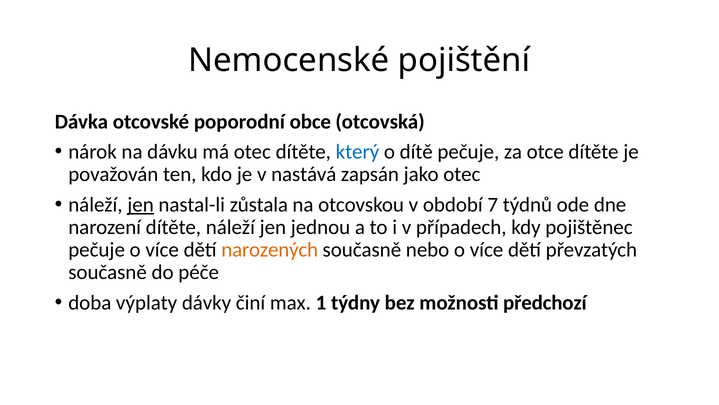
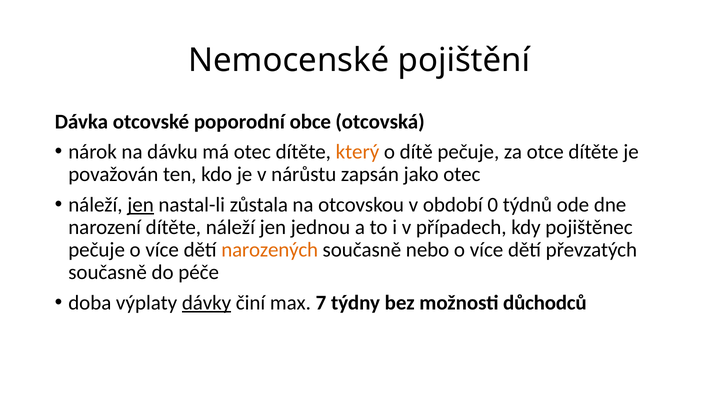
který colour: blue -> orange (357, 152)
nastává: nastává -> nárůstu (304, 174)
7: 7 -> 0 (493, 204)
dávky underline: none -> present (207, 302)
1: 1 -> 7 (321, 302)
předchozí: předchozí -> důchodců (545, 302)
